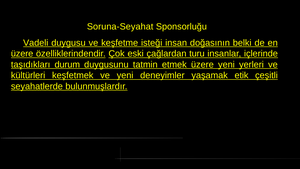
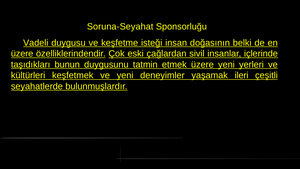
turu: turu -> sivil (197, 54)
durum: durum -> bunun (67, 64)
etik: etik -> ileri (242, 75)
